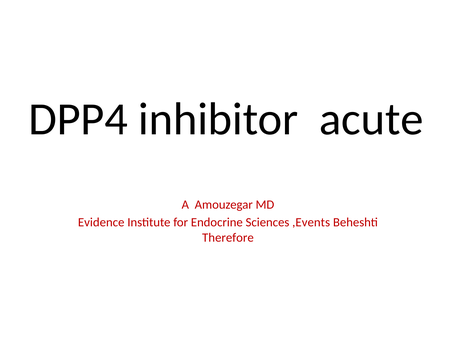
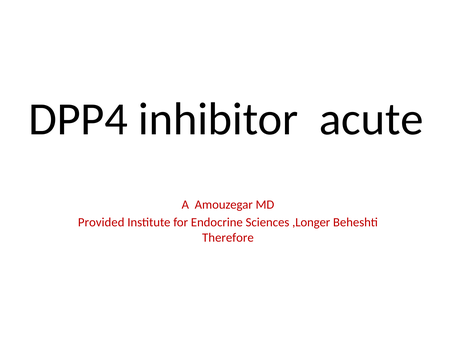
Evidence: Evidence -> Provided (101, 222)
,Events: ,Events -> ,Longer (311, 222)
